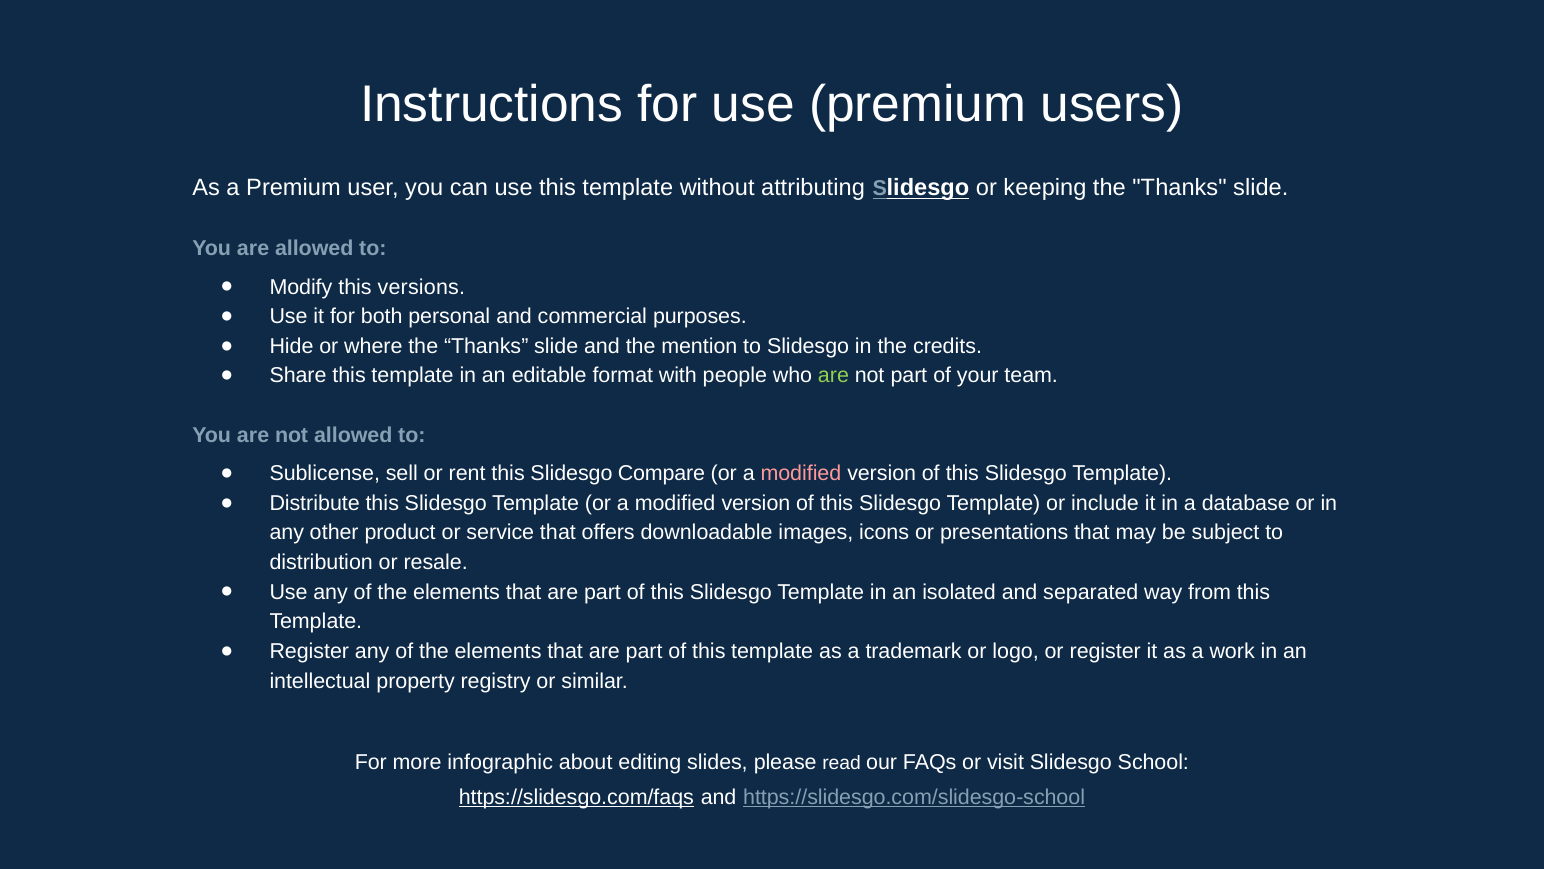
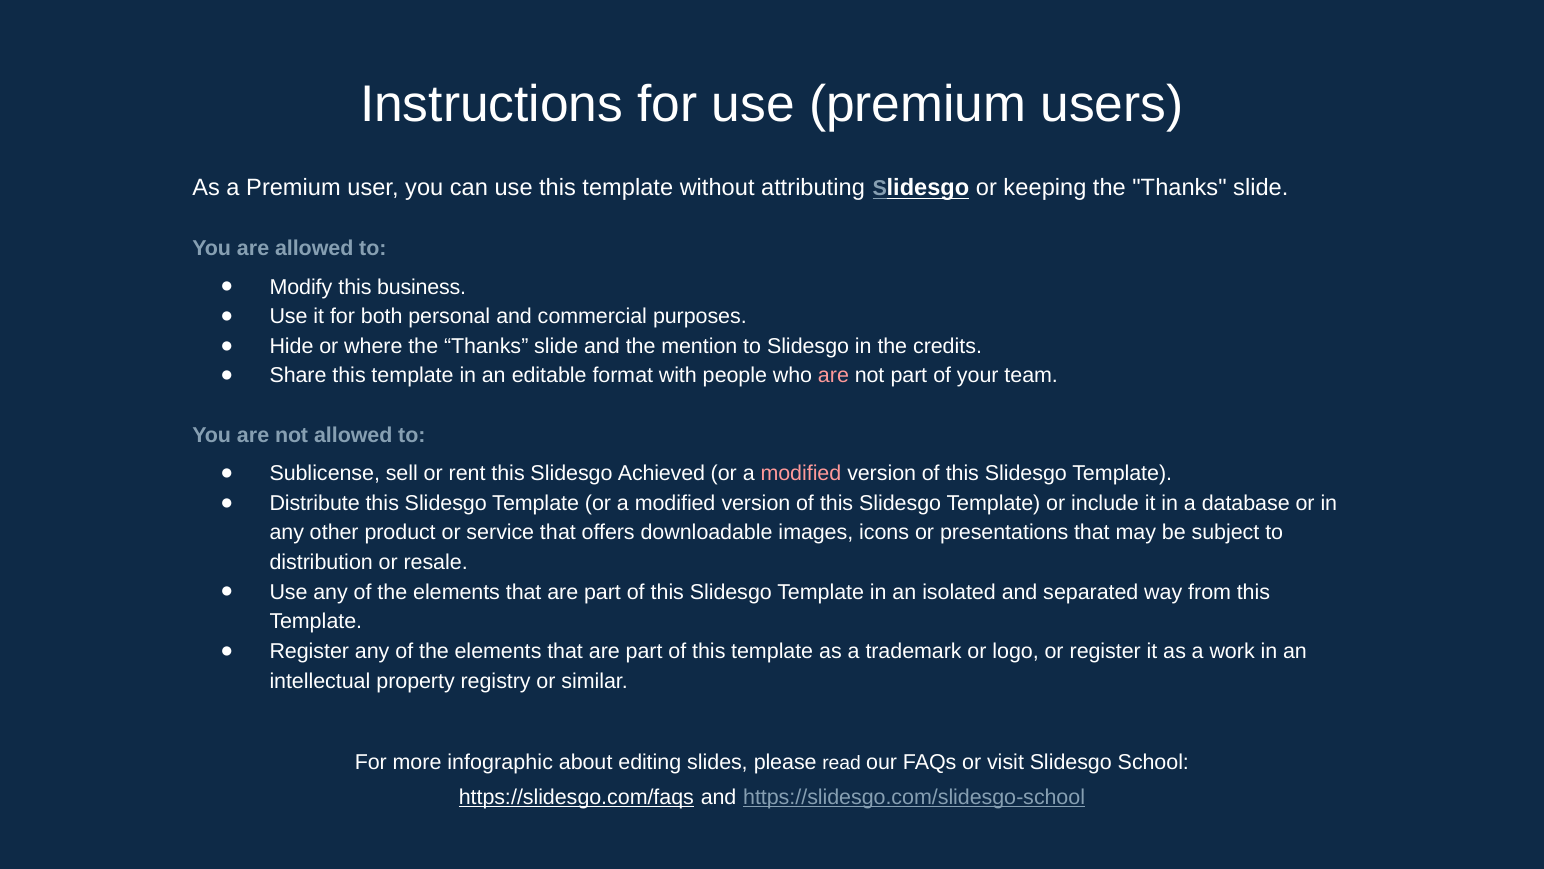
versions: versions -> business (422, 287)
are colour: light green -> pink (834, 376)
Compare: Compare -> Achieved (661, 473)
